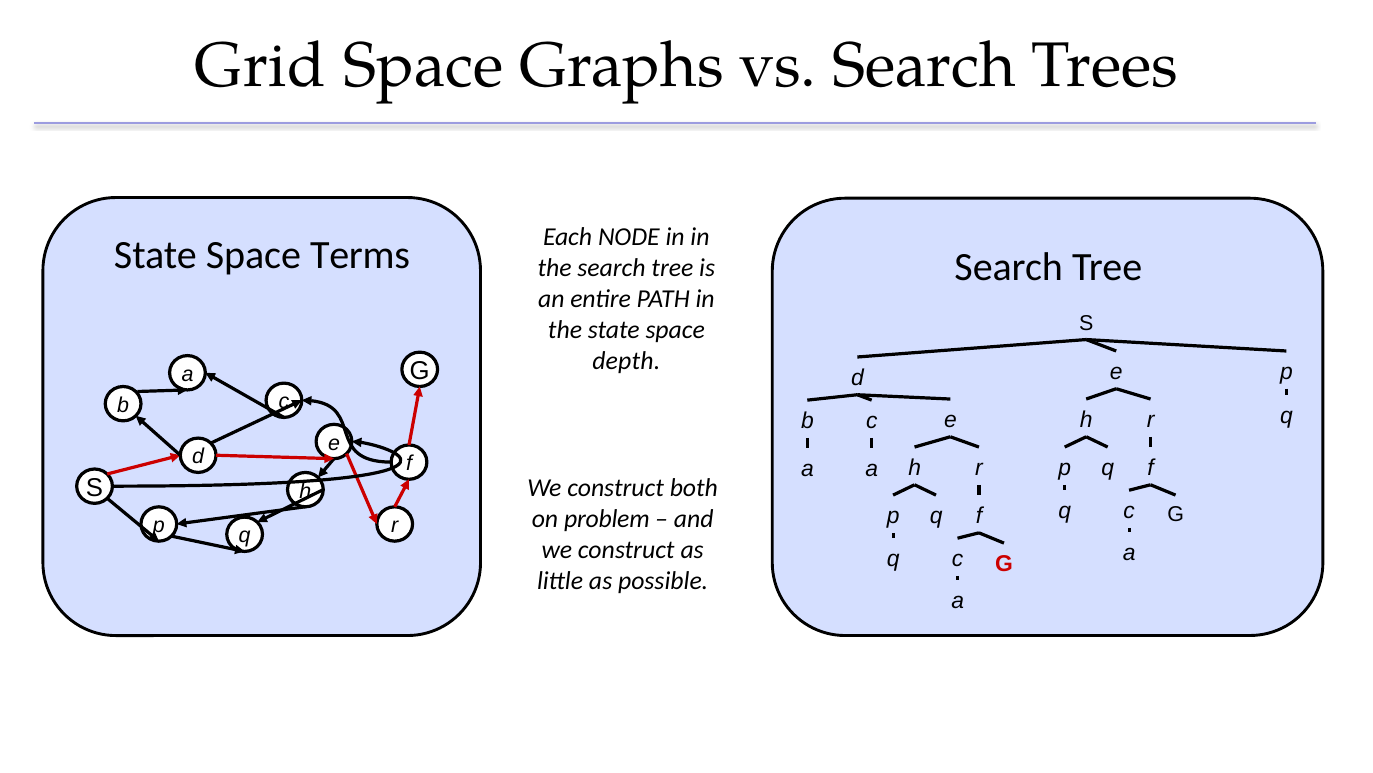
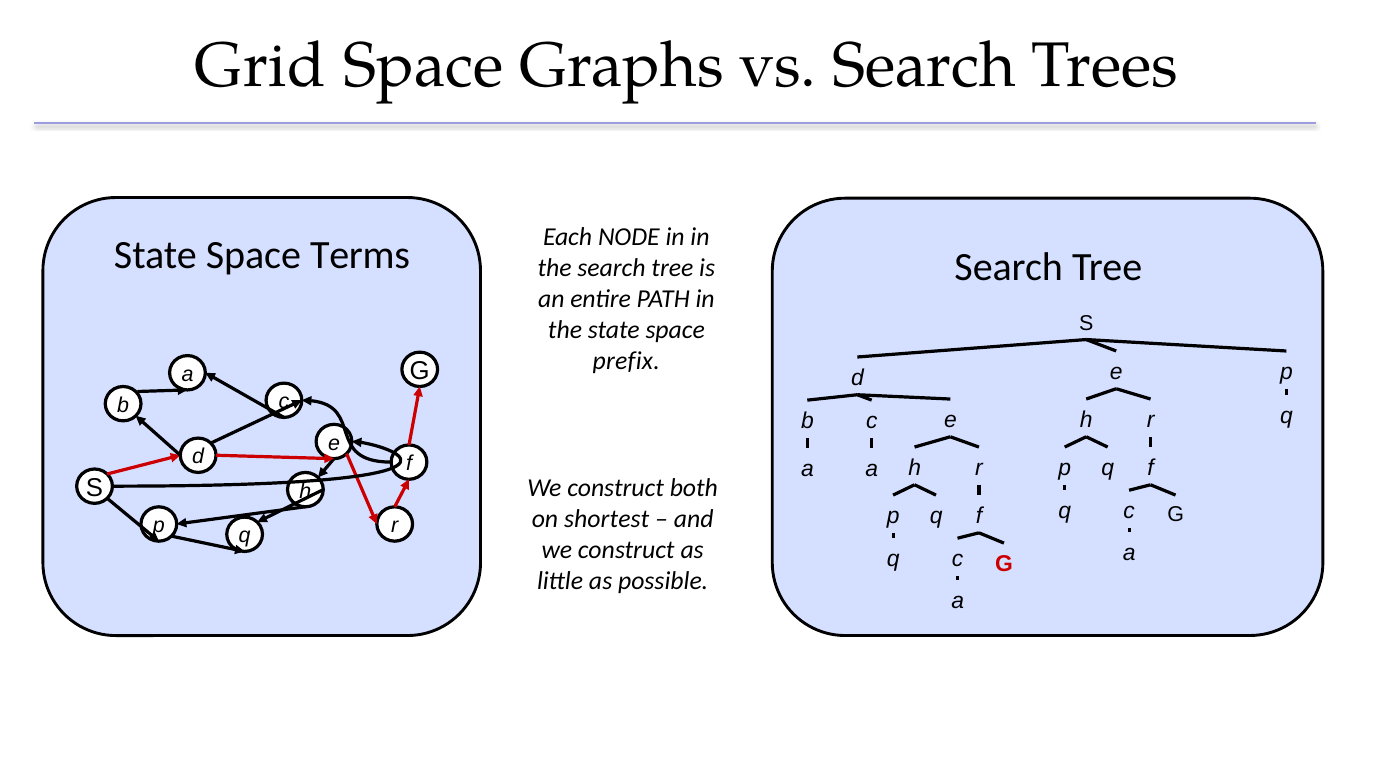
depth: depth -> prefix (626, 360)
problem: problem -> shortest (607, 519)
